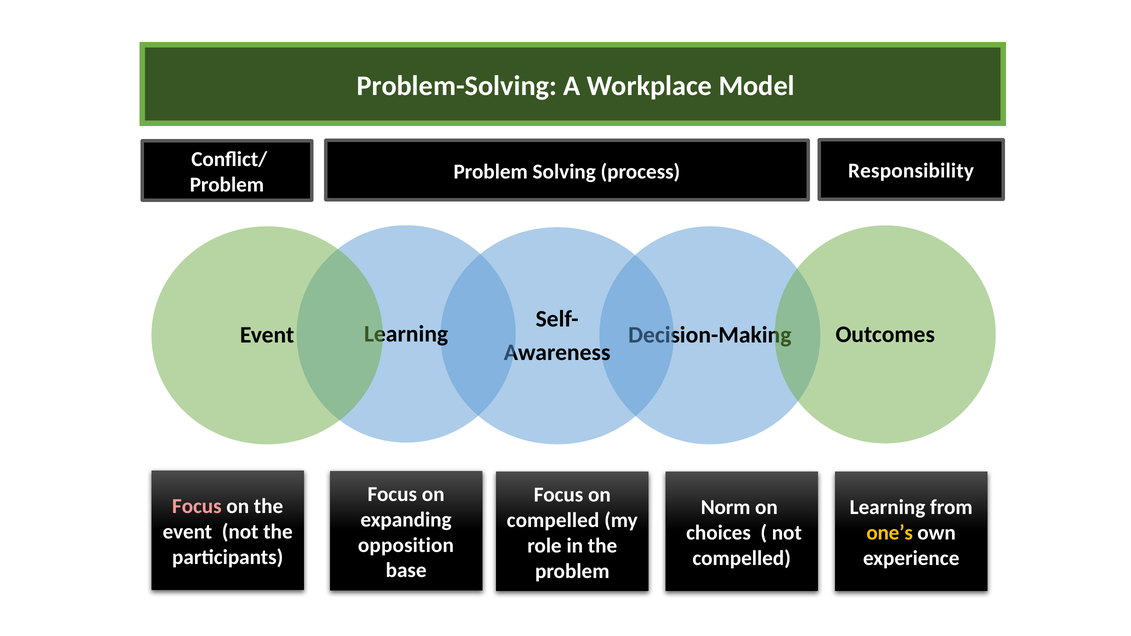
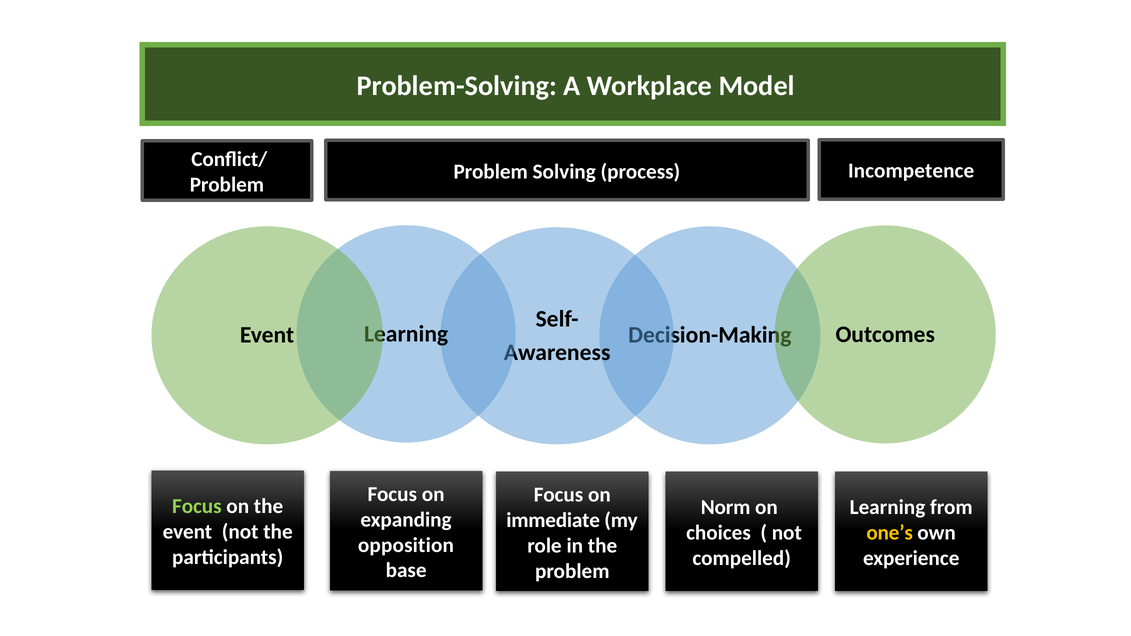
Responsibility: Responsibility -> Incompetence (911, 171)
Focus colour: pink -> light green (197, 506)
compelled: compelled -> immediate (553, 520)
